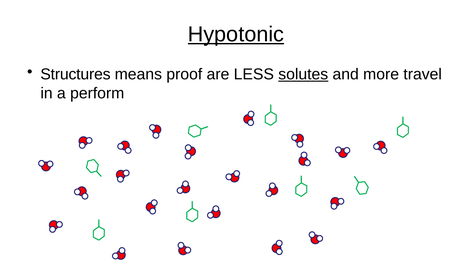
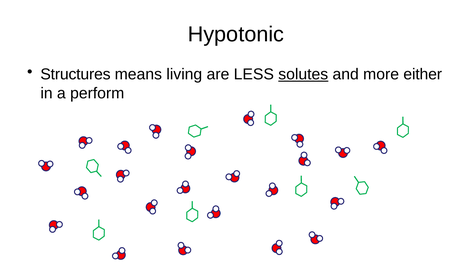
Hypotonic underline: present -> none (236, 34)
proof: proof -> living (184, 74)
travel: travel -> either (423, 74)
